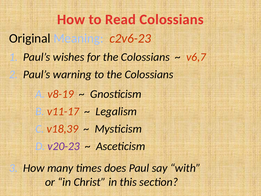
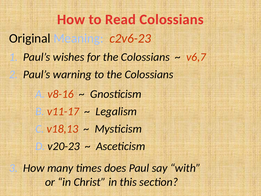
v8-19: v8-19 -> v8-16 (61, 94)
v18,39: v18,39 -> v18,13 (63, 129)
v20-23 colour: purple -> black (64, 146)
